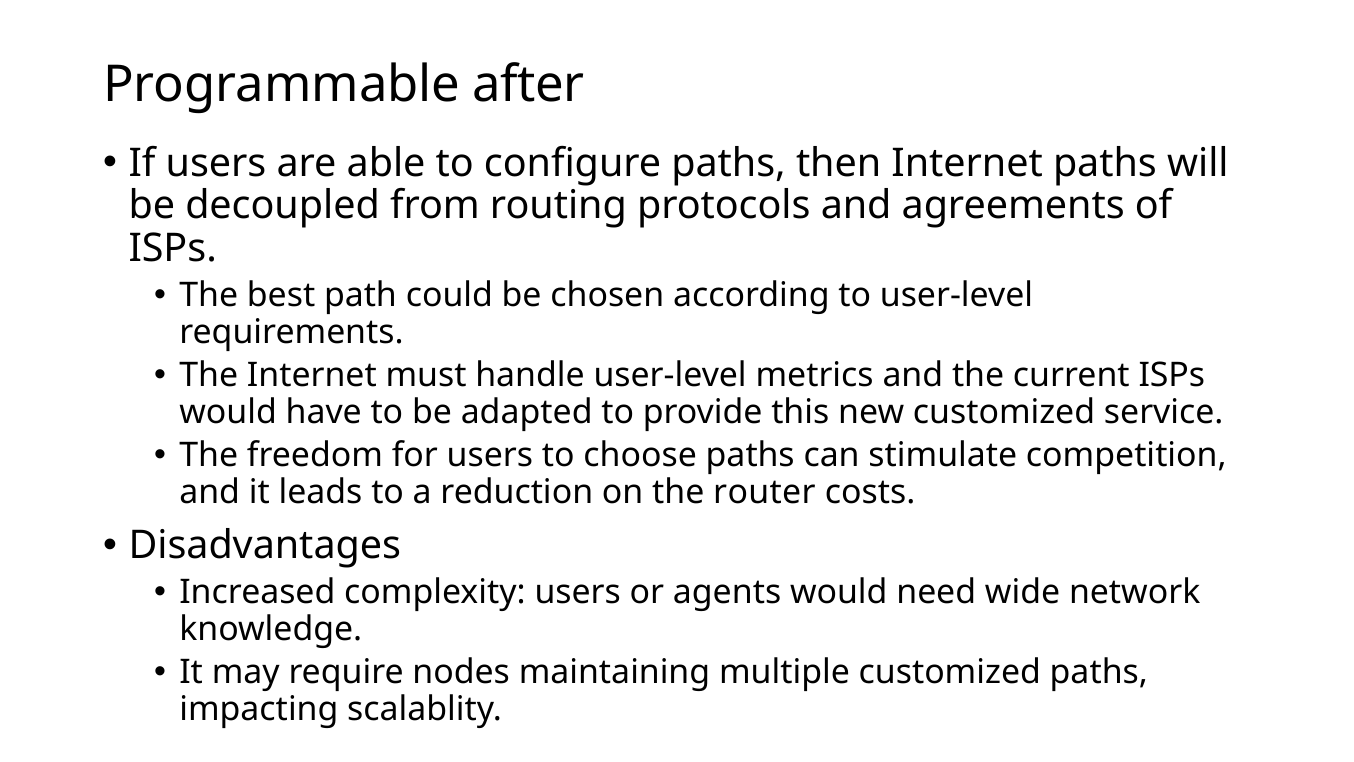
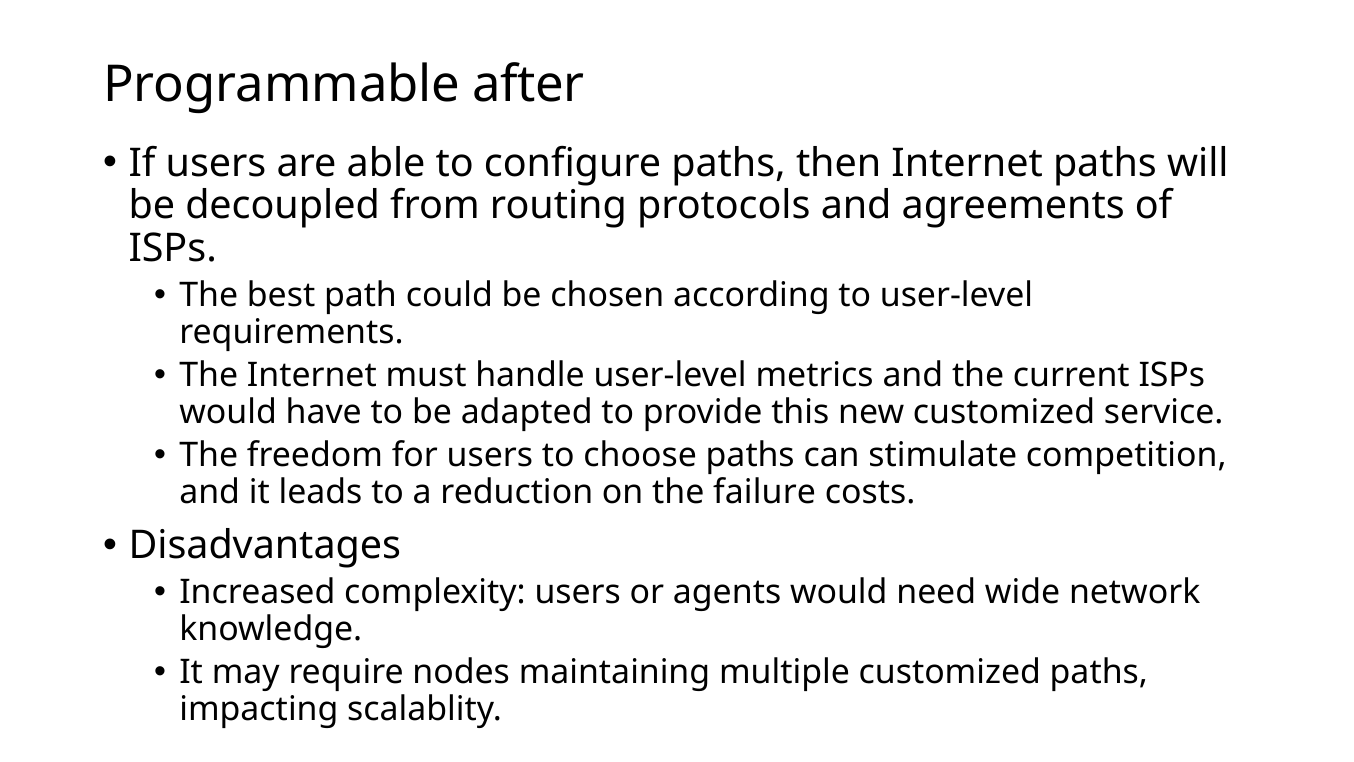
router: router -> failure (765, 492)
